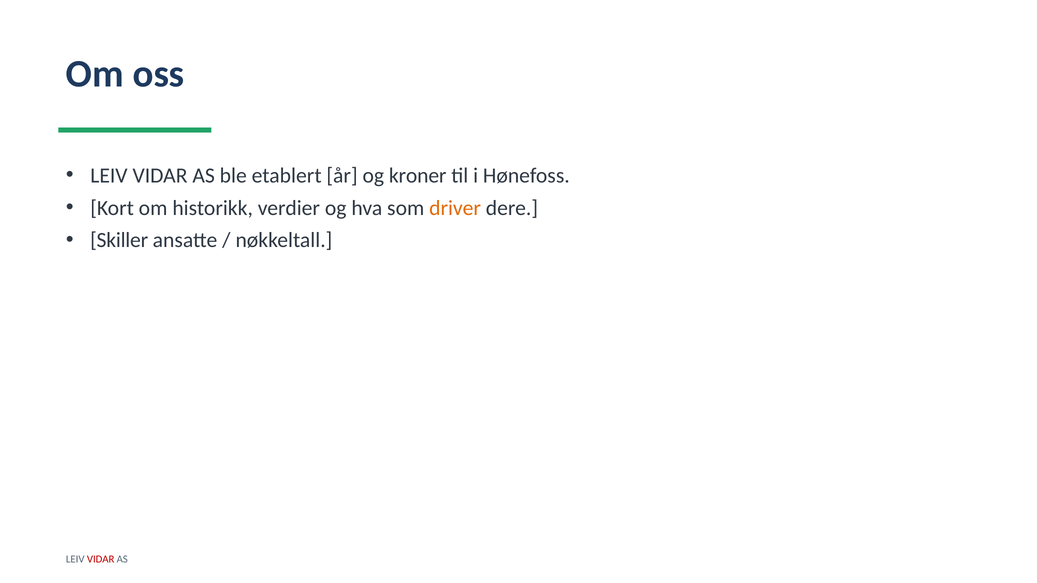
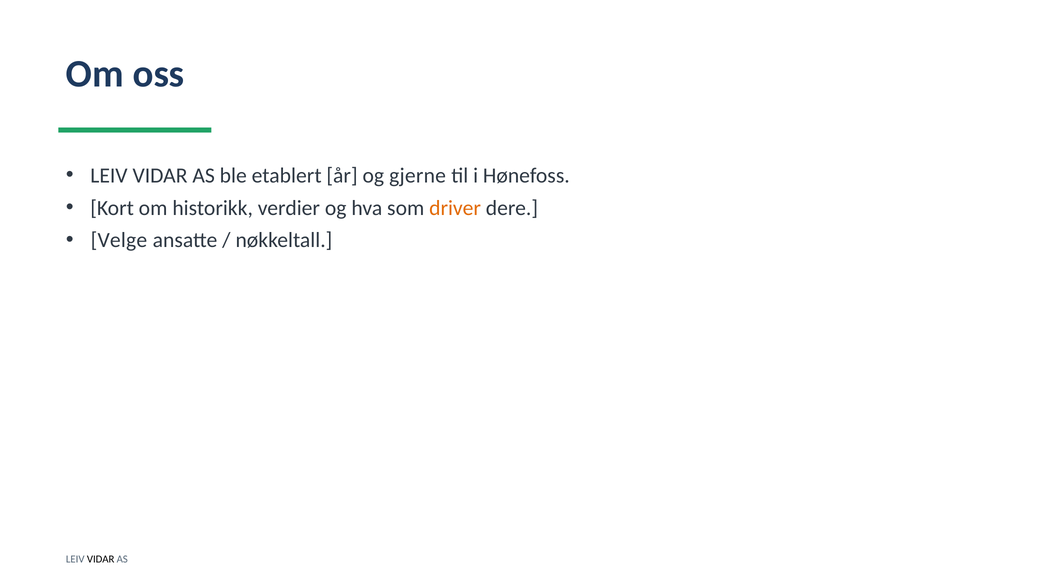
kroner: kroner -> gjerne (418, 176)
Skiller: Skiller -> Velge (119, 240)
VIDAR colour: red -> black (101, 560)
